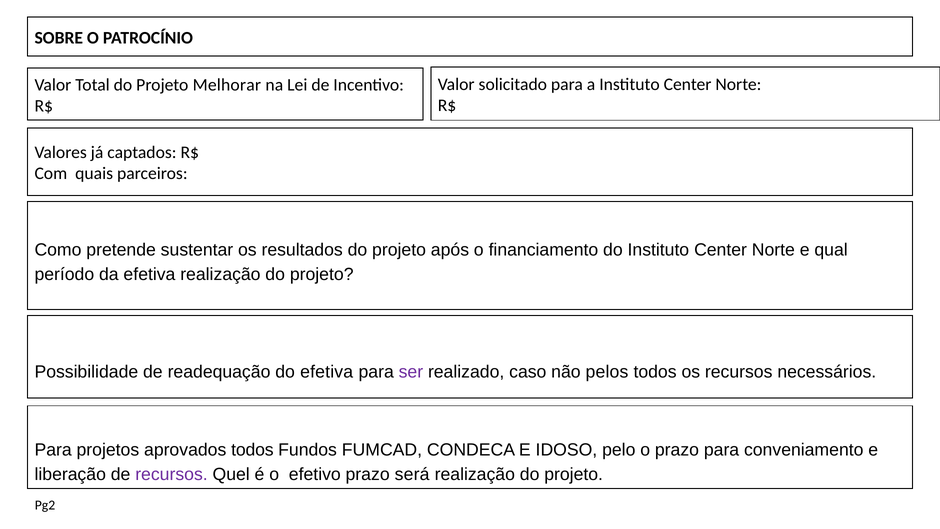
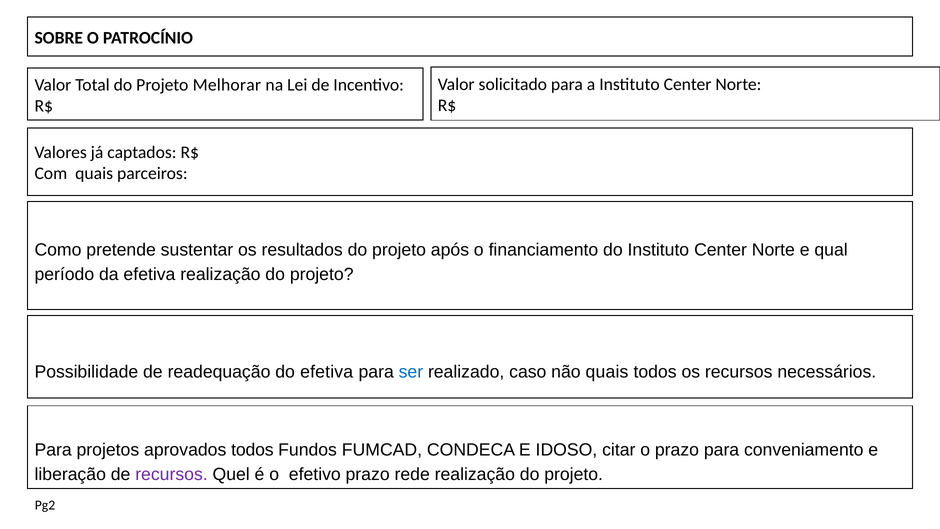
ser colour: purple -> blue (411, 372)
não pelos: pelos -> quais (607, 372)
pelo: pelo -> citar (619, 450)
será: será -> rede (412, 474)
